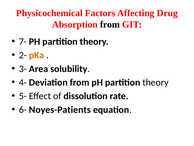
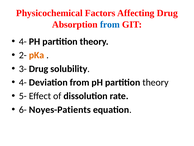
from colour: black -> blue (110, 24)
7-: 7- -> 4- (23, 41)
3- Area: Area -> Drug (39, 69)
